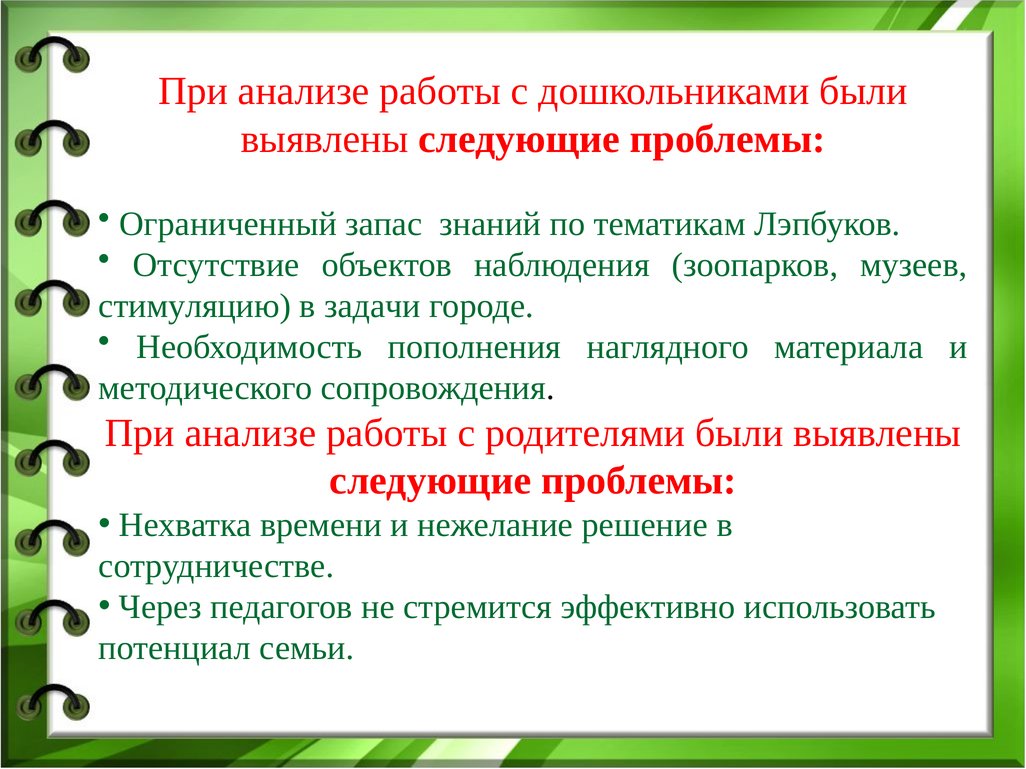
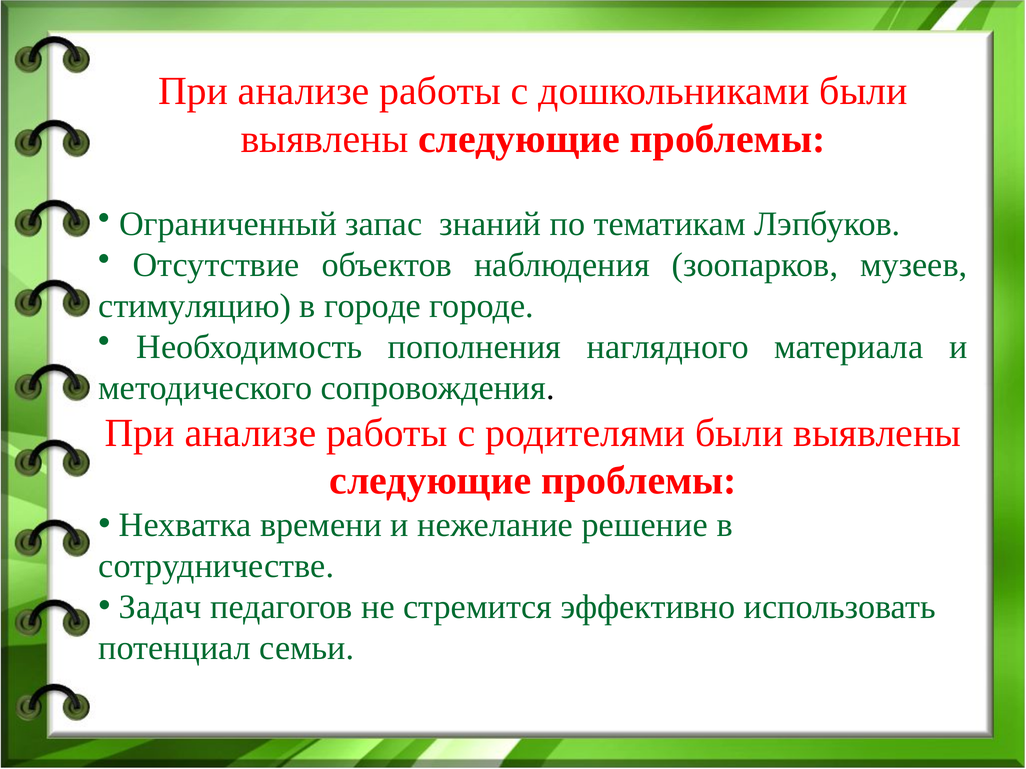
в задачи: задачи -> городе (372, 306)
Через: Через -> Задач (160, 607)
